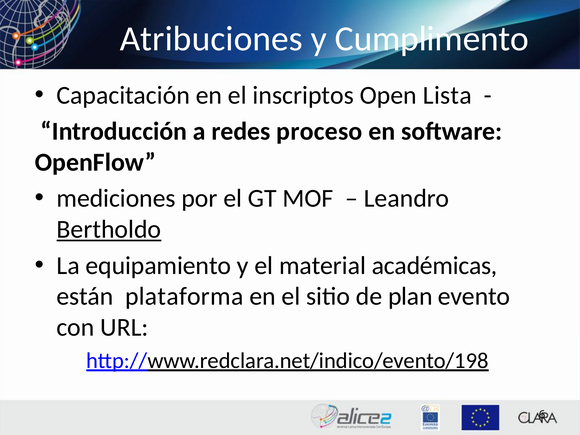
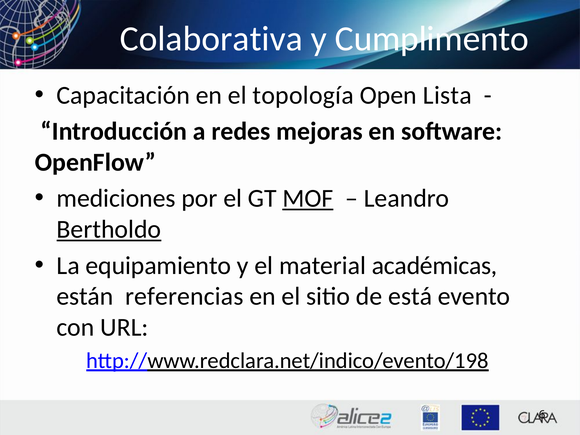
Atribuciones: Atribuciones -> Colaborativa (211, 39)
inscriptos: inscriptos -> topología (303, 95)
proceso: proceso -> mejoras (320, 131)
MOF underline: none -> present (308, 198)
plataforma: plataforma -> referencias (184, 296)
plan: plan -> está (410, 296)
